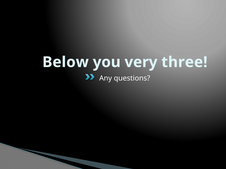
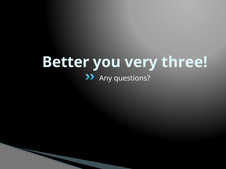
Below: Below -> Better (66, 62)
